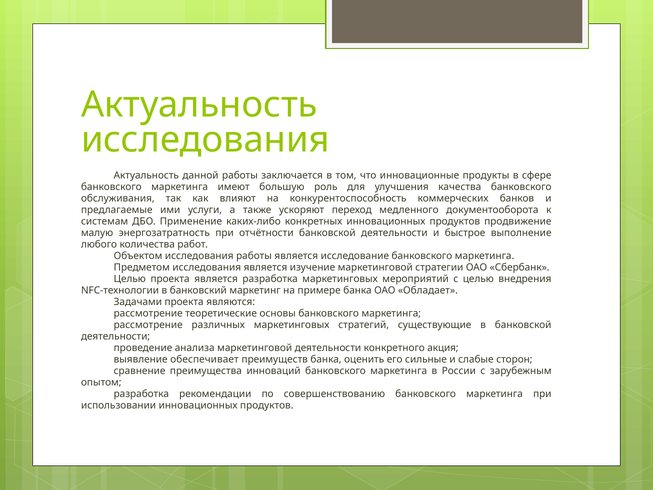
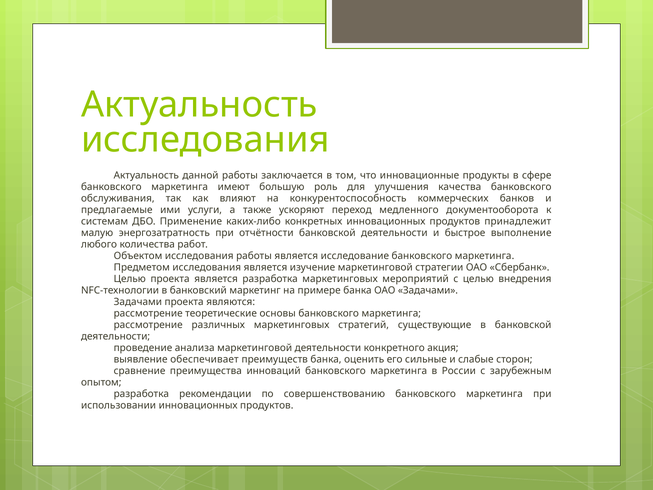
продвижение: продвижение -> принадлежит (518, 221)
ОАО Обладает: Обладает -> Задачами (428, 290)
